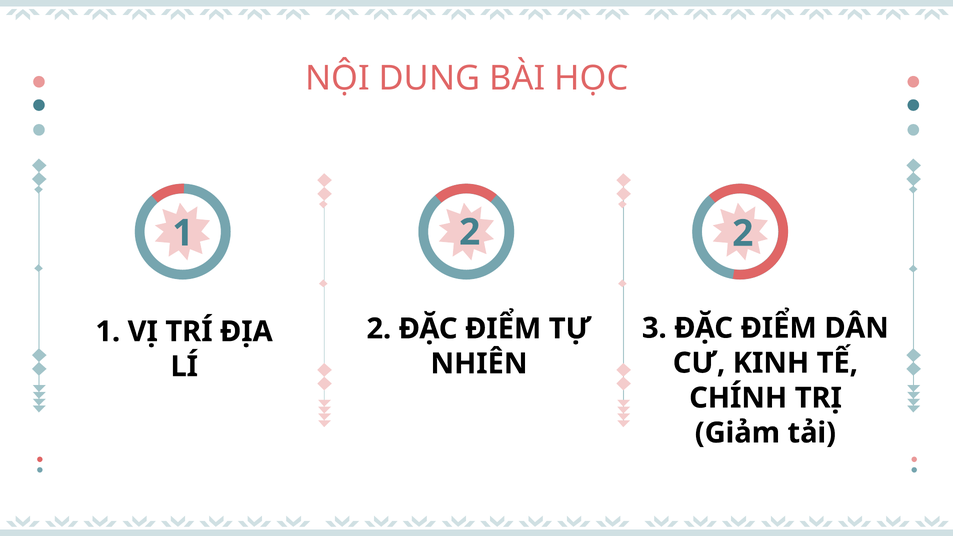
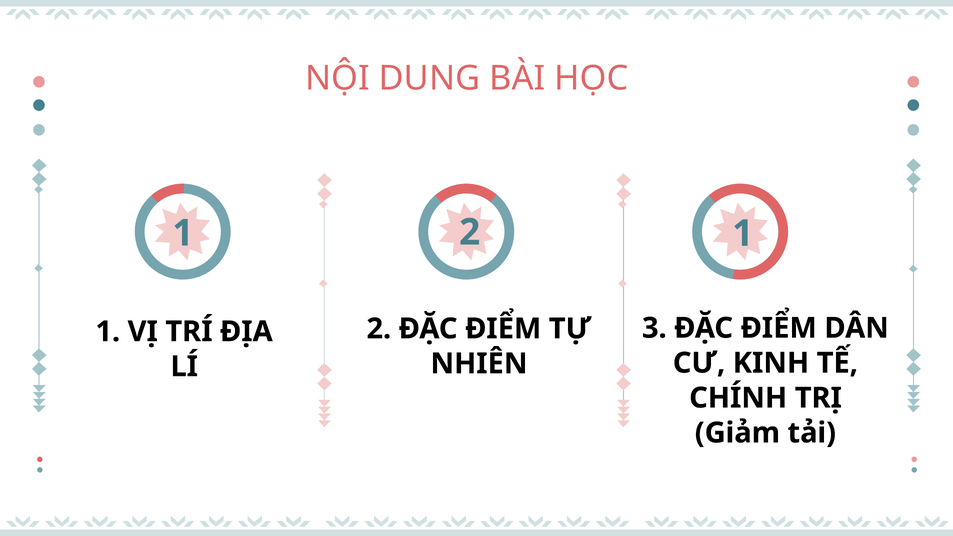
2 2: 2 -> 1 (743, 234)
